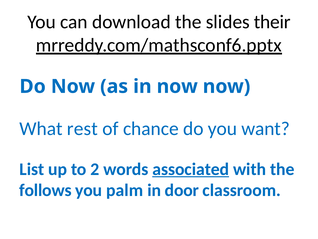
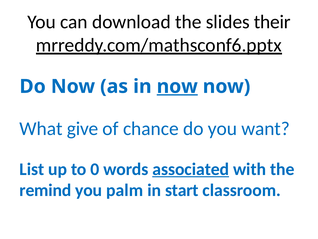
now underline: none -> present (177, 86)
rest: rest -> give (83, 128)
2: 2 -> 0 (95, 169)
follows: follows -> remind (45, 190)
door: door -> start (182, 190)
